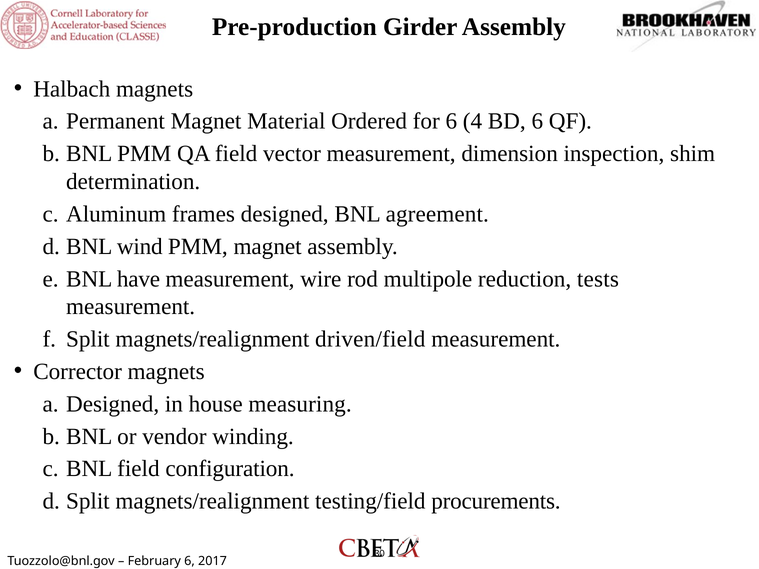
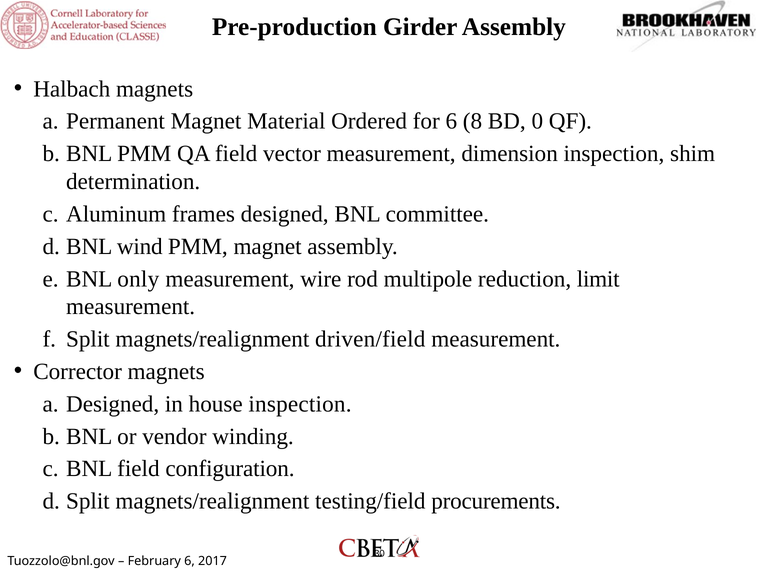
4: 4 -> 8 (472, 121)
BD 6: 6 -> 0 (537, 121)
agreement: agreement -> committee (437, 214)
have: have -> only (138, 279)
tests: tests -> limit (598, 279)
house measuring: measuring -> inspection (300, 404)
